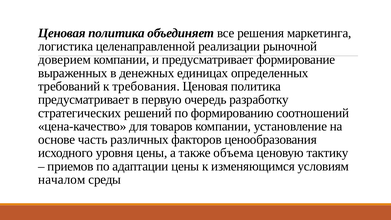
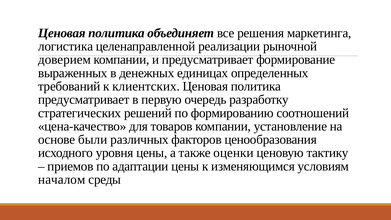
требования: требования -> клиентских (146, 86)
часть: часть -> были (93, 140)
объема: объема -> оценки (234, 153)
